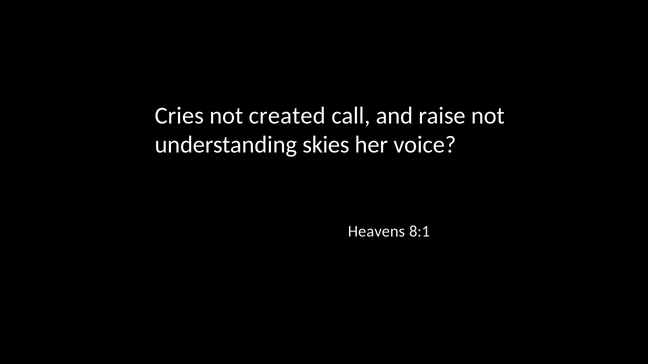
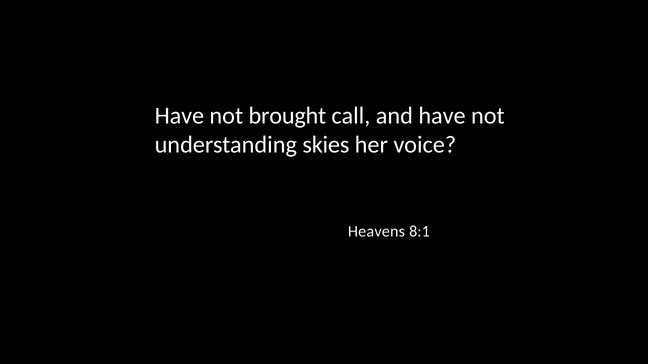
Cries: Cries -> Have (179, 116)
created: created -> brought (287, 116)
and raise: raise -> have (442, 116)
